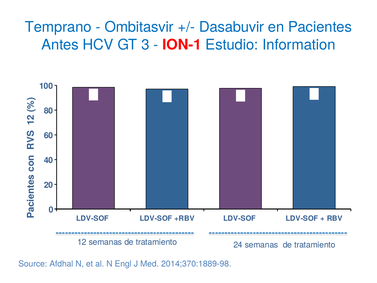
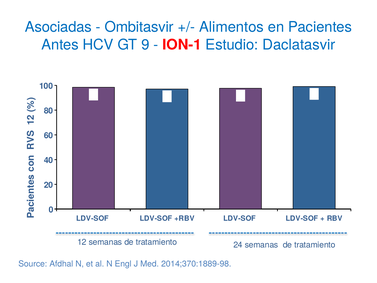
Temprano: Temprano -> Asociadas (58, 27)
Dasabuvir: Dasabuvir -> Alimentos (231, 27)
3: 3 -> 9 (145, 45)
Information: Information -> Daclatasvir (299, 45)
